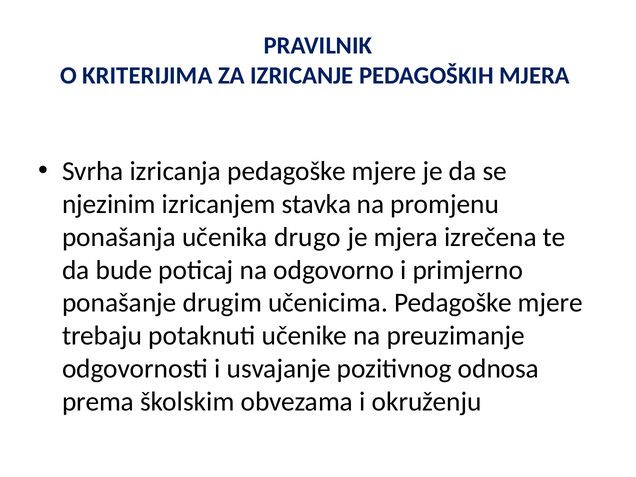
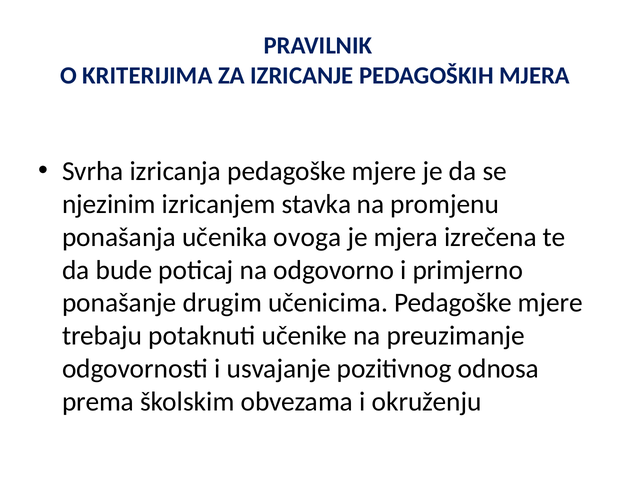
drugo: drugo -> ovoga (307, 237)
